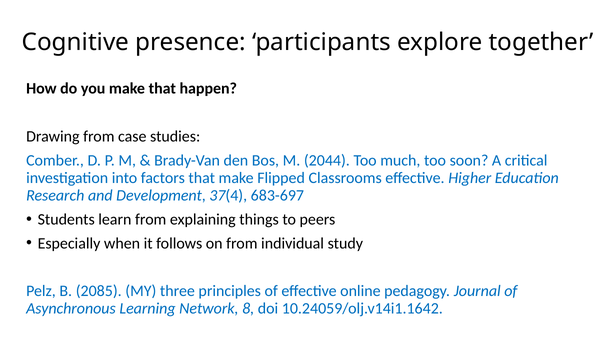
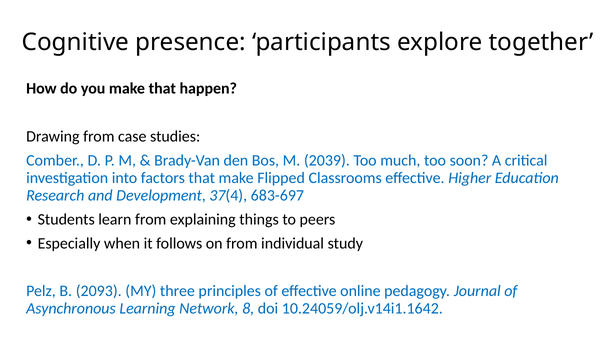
2044: 2044 -> 2039 (327, 160)
2085: 2085 -> 2093 (99, 291)
